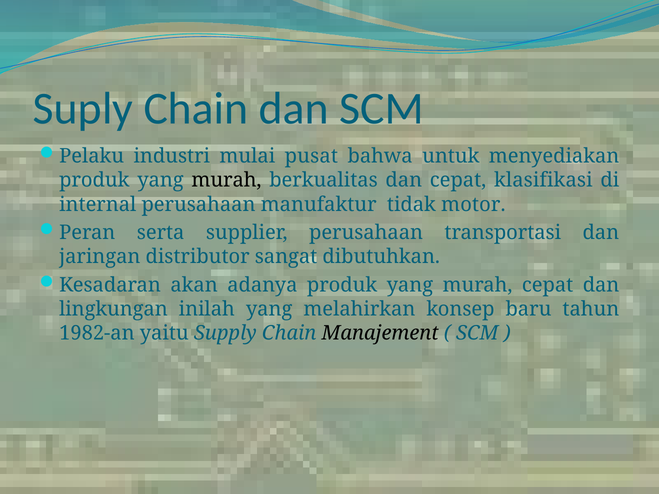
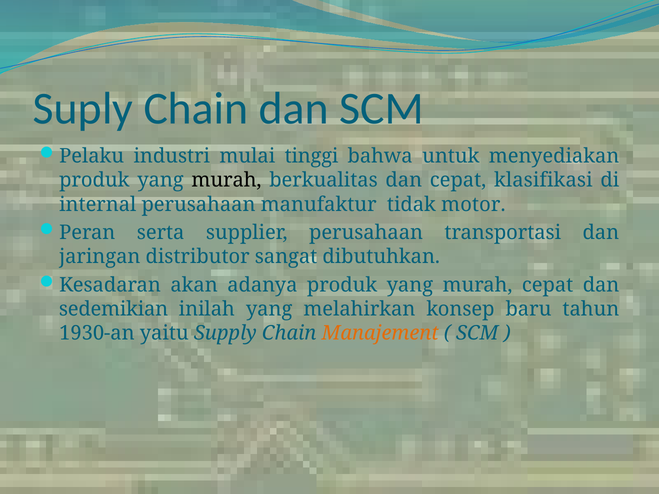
pusat: pusat -> tinggi (311, 156)
lingkungan: lingkungan -> sedemikian (114, 309)
1982-an: 1982-an -> 1930-an (97, 333)
Manajement colour: black -> orange (380, 333)
